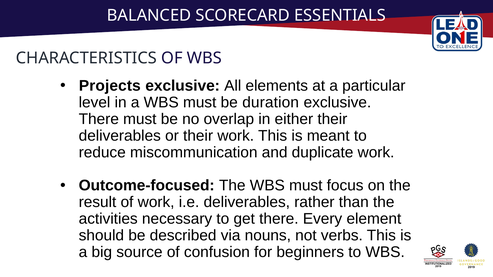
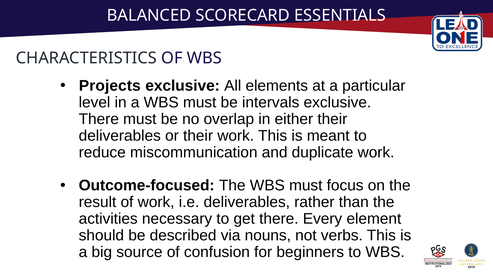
duration: duration -> intervals (271, 103)
